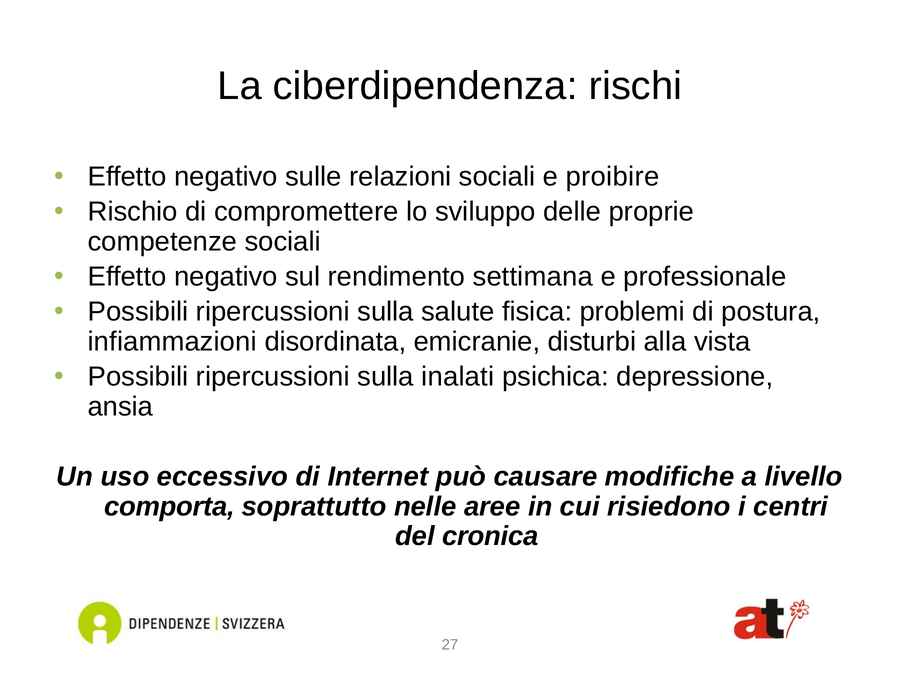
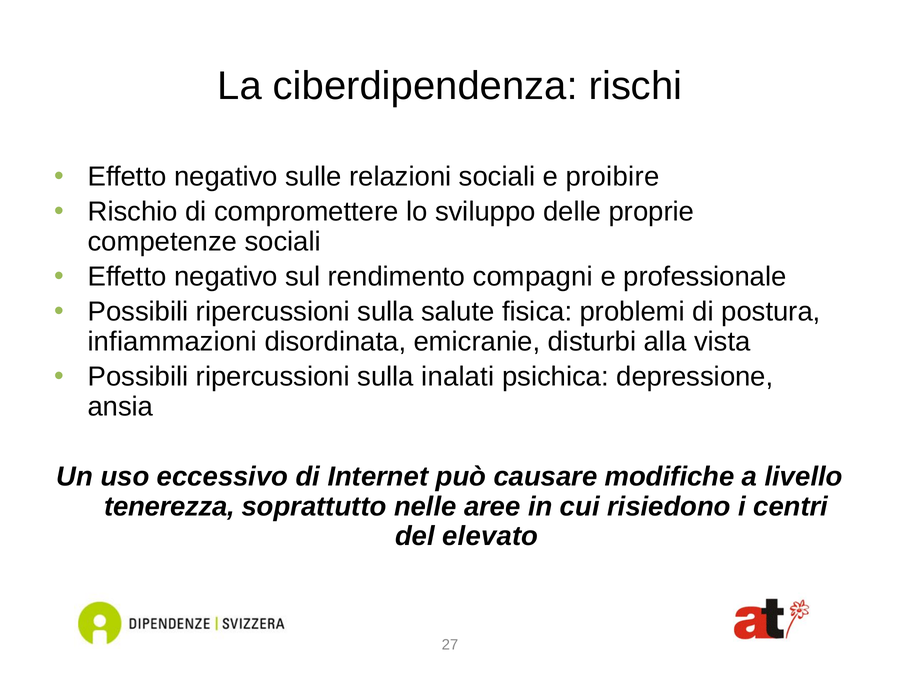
settimana: settimana -> compagni (533, 277)
comporta: comporta -> tenerezza (169, 507)
cronica: cronica -> elevato (490, 536)
